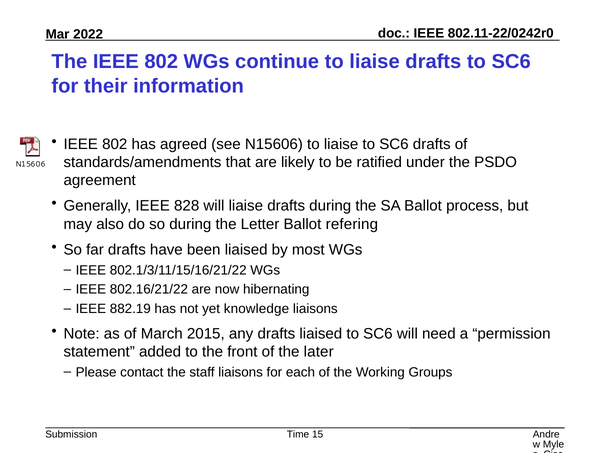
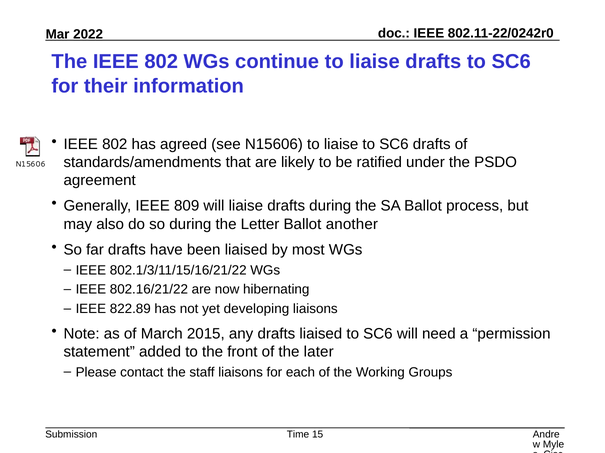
828: 828 -> 809 (187, 206)
refering: refering -> another (352, 224)
882.19: 882.19 -> 822.89 (130, 309)
knowledge: knowledge -> developing (256, 309)
